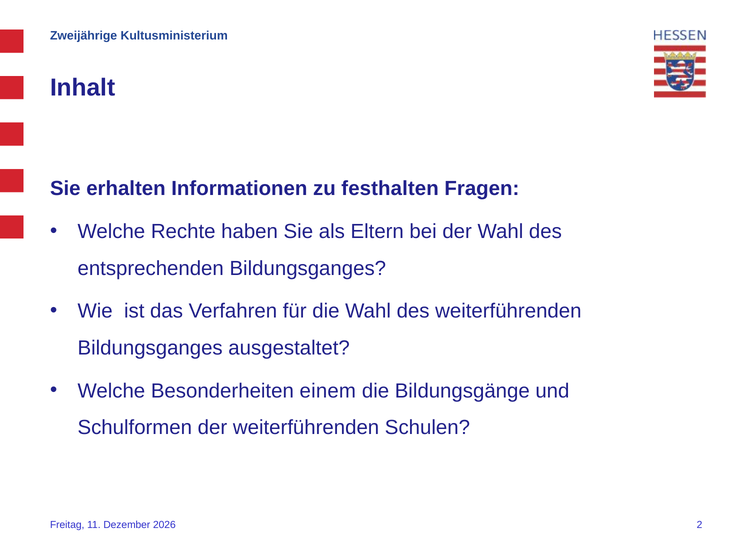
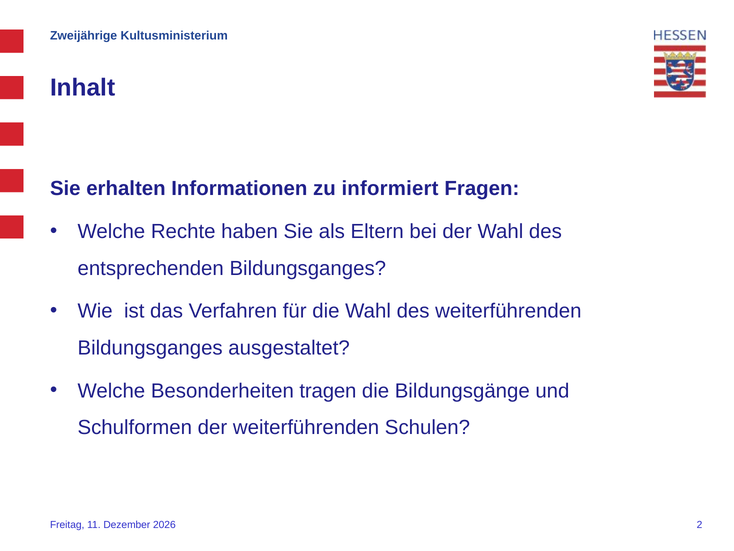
festhalten: festhalten -> informiert (390, 189)
einem: einem -> tragen (328, 390)
